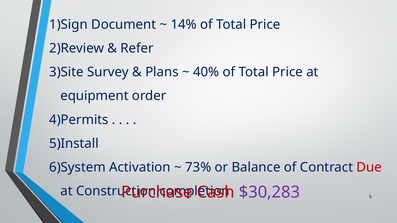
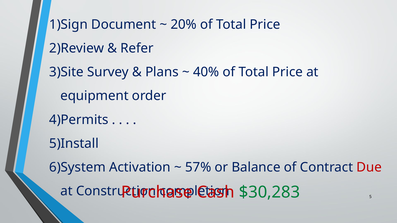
14%: 14% -> 20% (184, 25)
73%: 73% -> 57% (198, 167)
$30,283 colour: purple -> green (269, 192)
